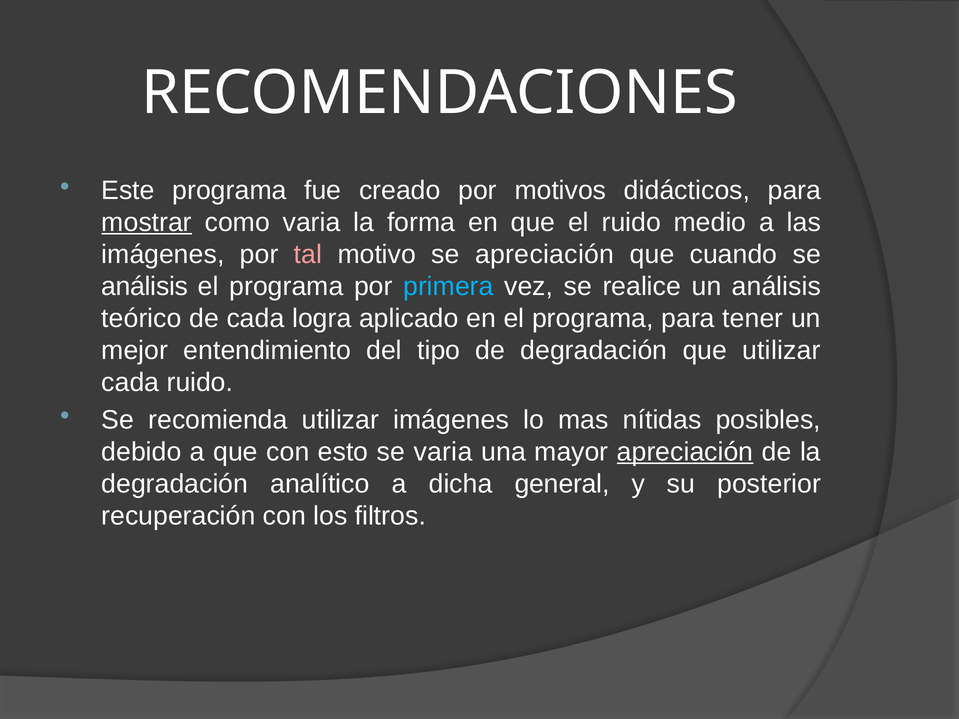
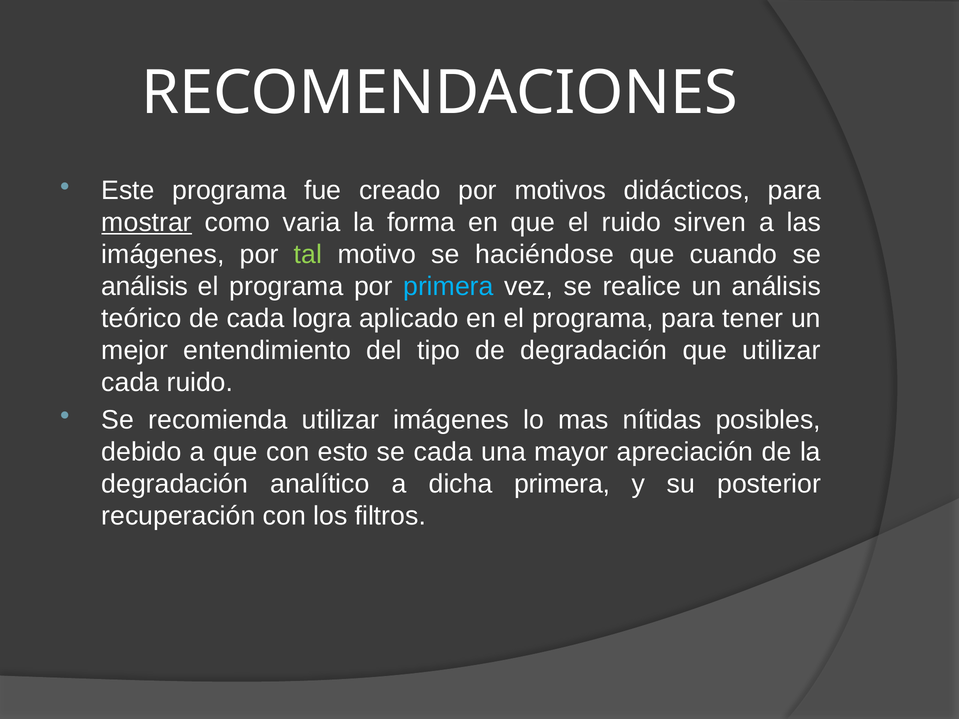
medio: medio -> sirven (710, 222)
tal colour: pink -> light green (308, 254)
se apreciación: apreciación -> haciéndose (545, 254)
se varia: varia -> cada (443, 452)
apreciación underline: present -> none (685, 452)
dicha general: general -> primera (562, 484)
